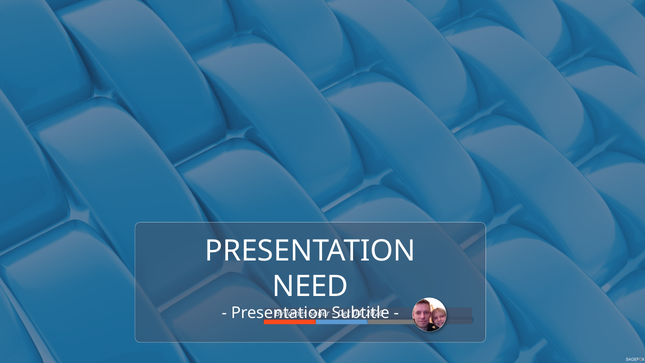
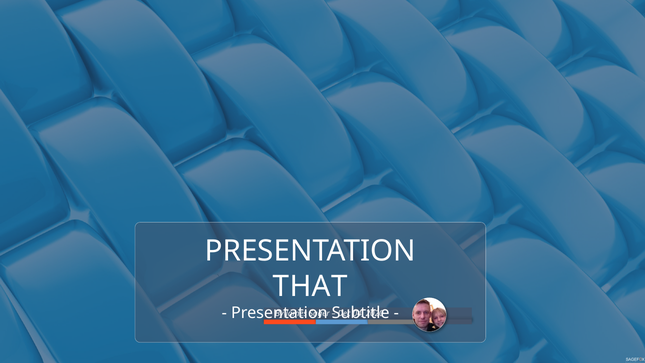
NEED: NEED -> THAT (310, 286)
